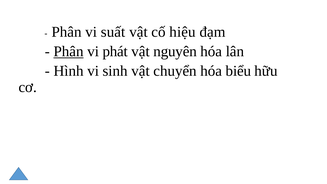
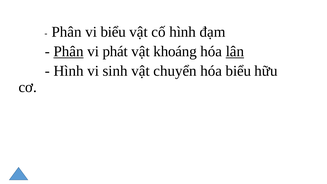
vi suất: suất -> biểu (113, 32)
cố hiệu: hiệu -> hình (183, 32)
nguyên: nguyên -> khoáng (175, 51)
lân underline: none -> present (235, 51)
